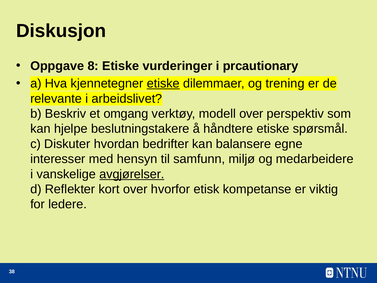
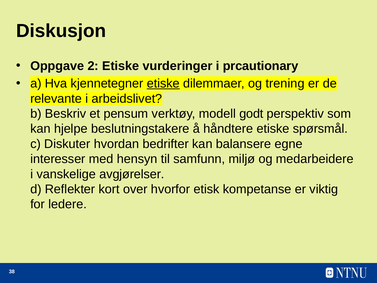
8: 8 -> 2 (93, 66)
omgang: omgang -> pensum (126, 114)
modell over: over -> godt (251, 114)
avgjørelser underline: present -> none (132, 174)
